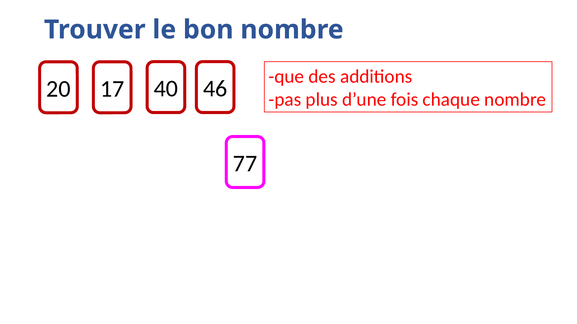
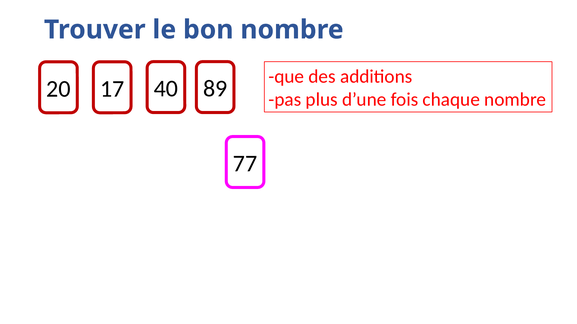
46: 46 -> 89 (215, 89)
